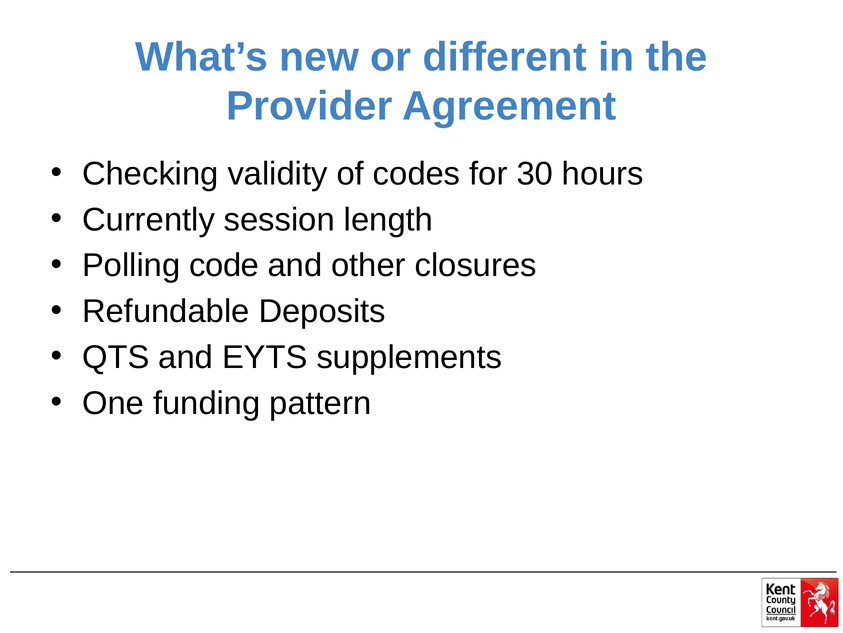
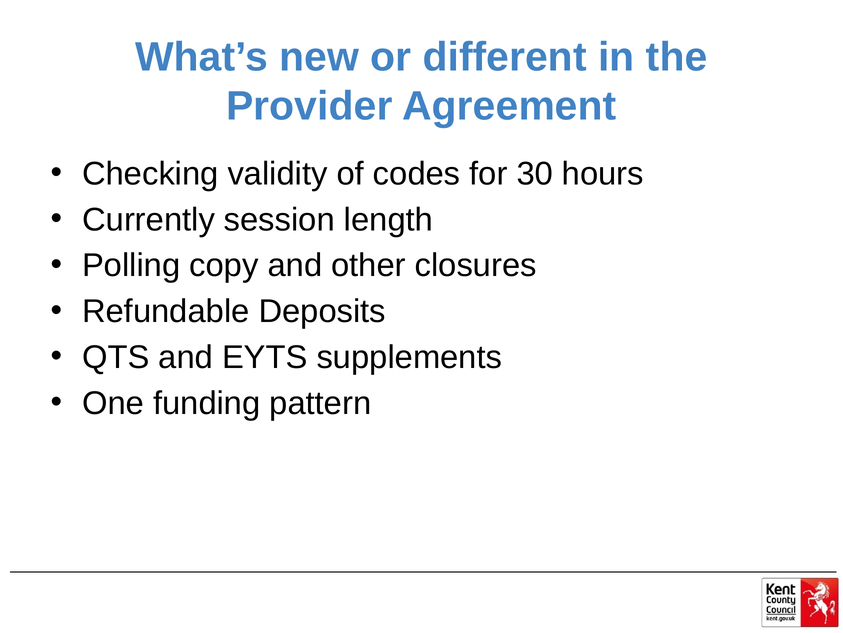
code: code -> copy (224, 265)
